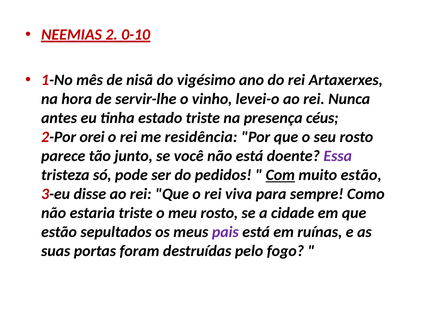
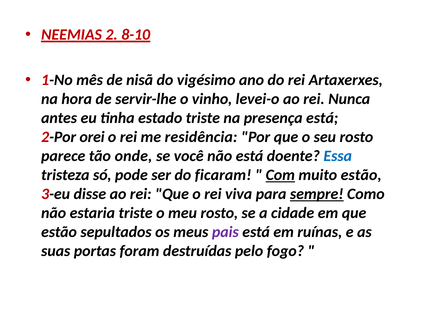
0-10: 0-10 -> 8-10 (136, 35)
presença céus: céus -> está (322, 118)
junto: junto -> onde (133, 156)
Essa colour: purple -> blue (338, 156)
pedidos: pedidos -> ficaram (223, 175)
sempre underline: none -> present (317, 194)
